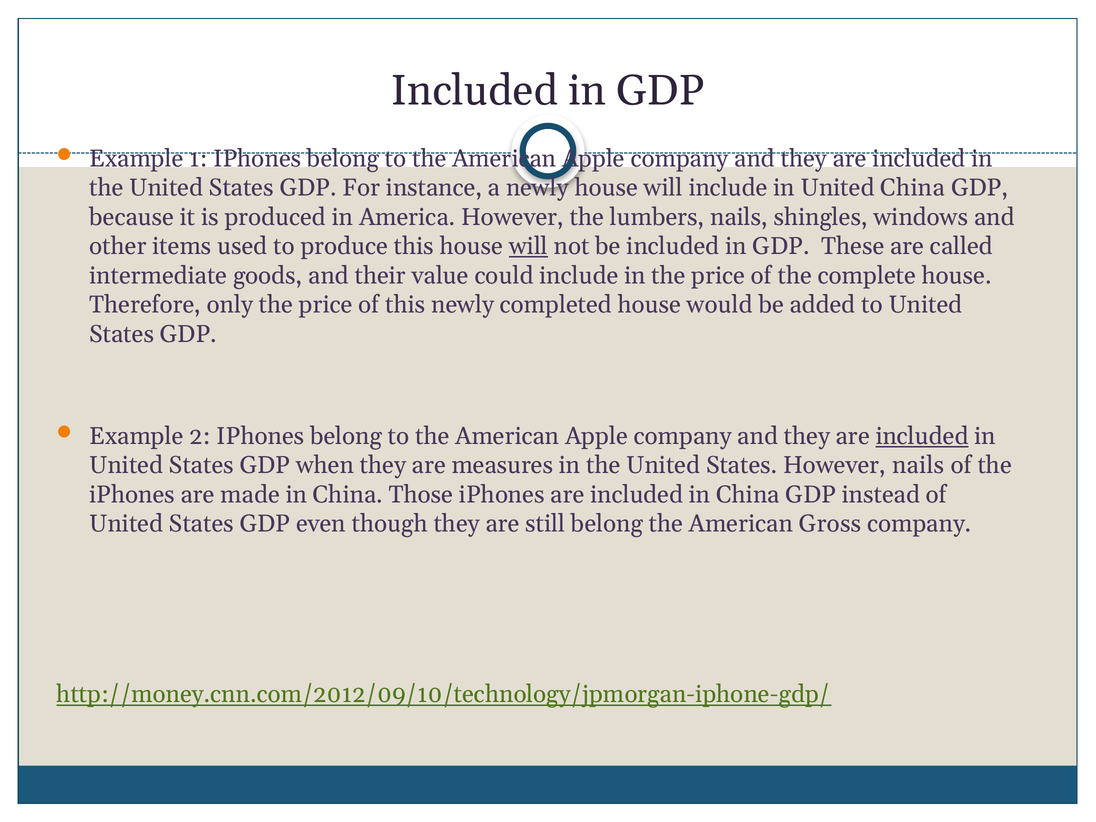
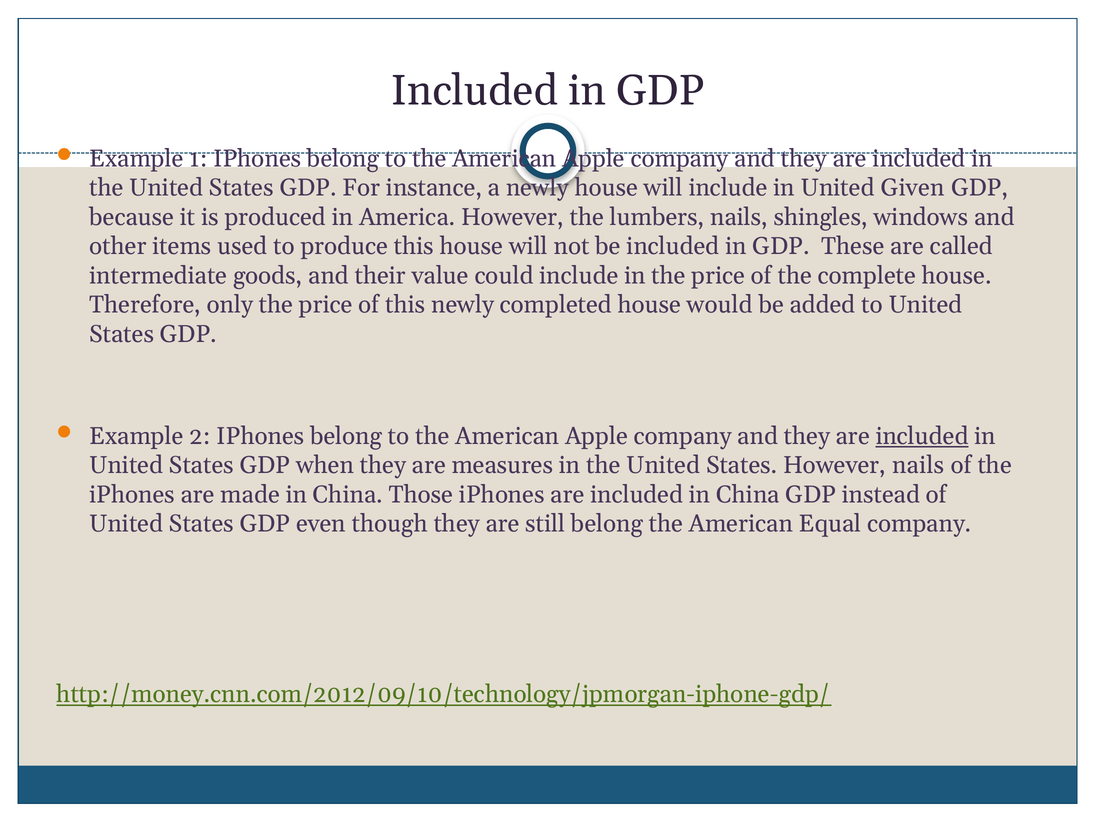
United China: China -> Given (913, 188)
will underline: present -> none (528, 246)
Gross: Gross -> Equal (830, 524)
